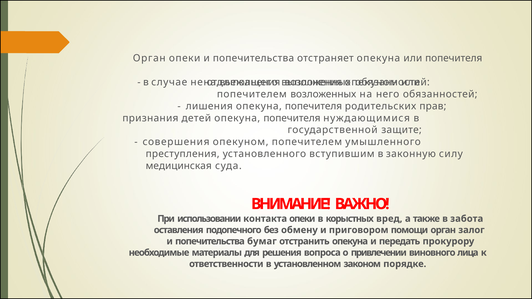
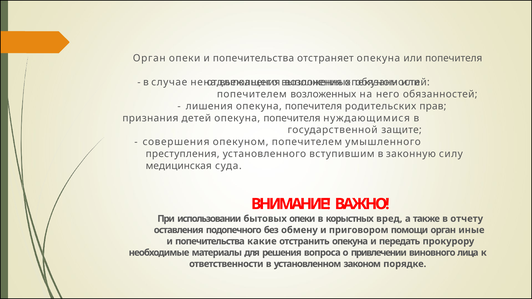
контакта: контакта -> бытовых (265, 219)
забота: забота -> отчету (467, 219)
залог: залог -> иные (471, 230)
бумаг: бумаг -> какие (262, 241)
